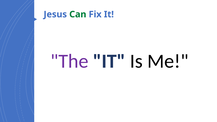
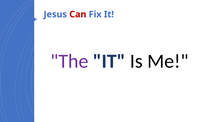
Can colour: green -> red (78, 14)
